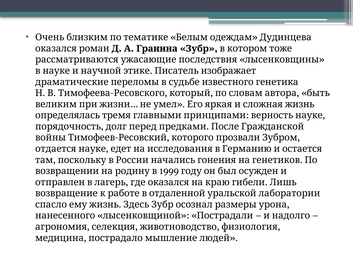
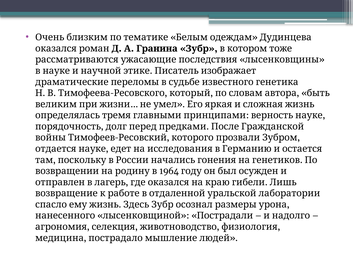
1999: 1999 -> 1964 (169, 172)
